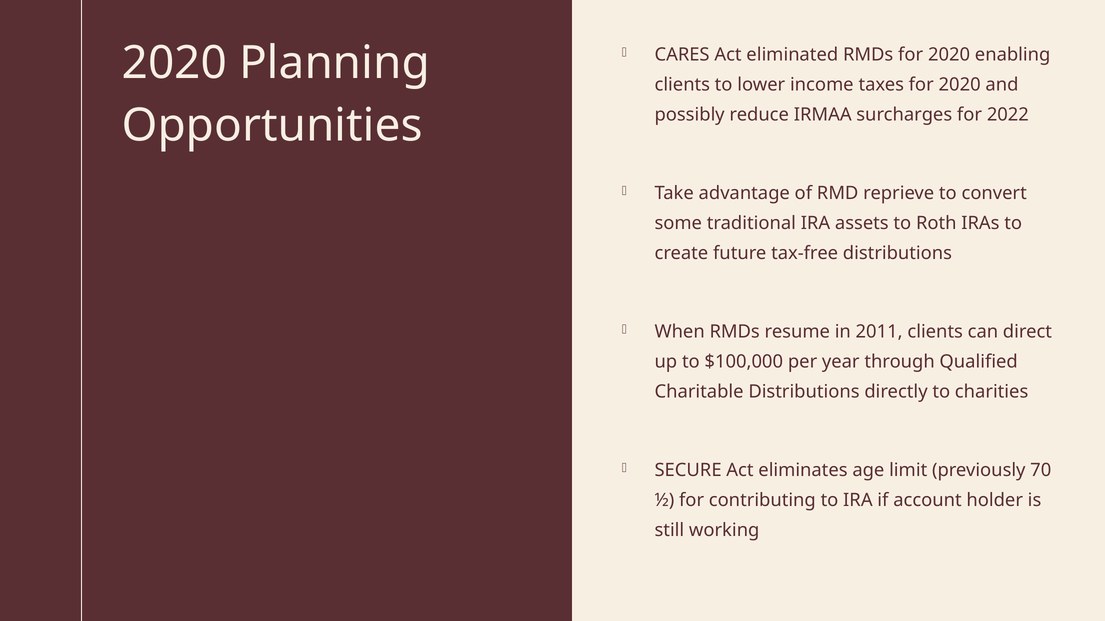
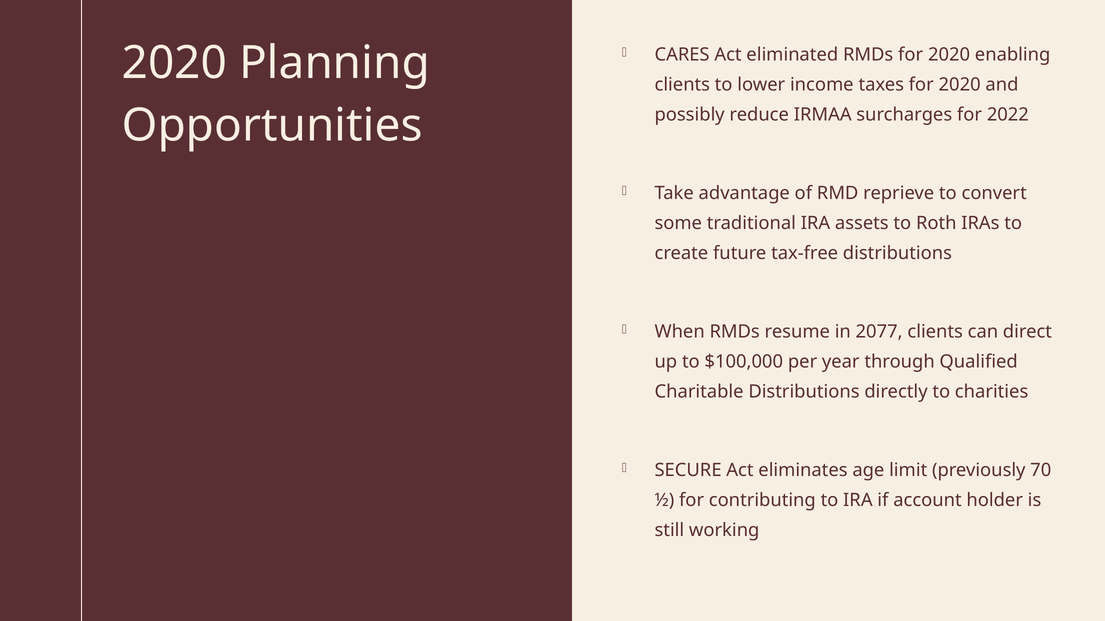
2011: 2011 -> 2077 (879, 332)
